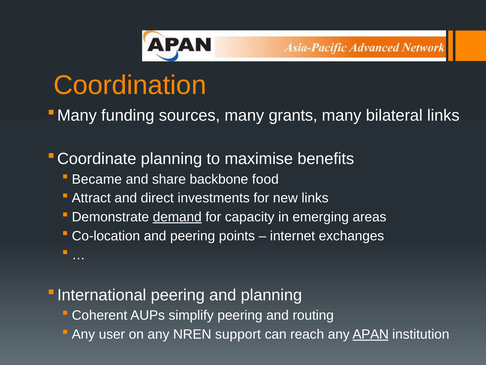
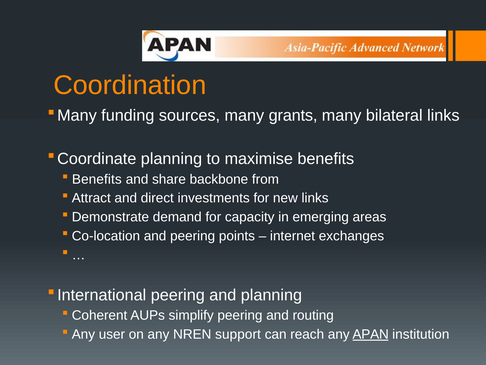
Became: Became -> Benefits (97, 179)
food: food -> from (265, 179)
demand underline: present -> none (177, 217)
